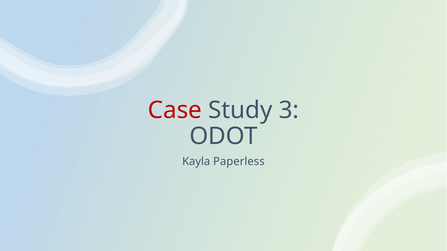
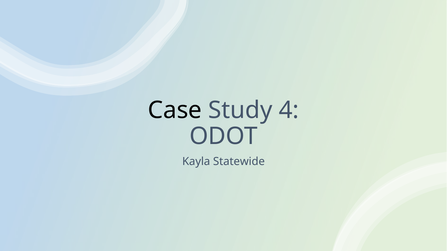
Case colour: red -> black (175, 110)
3: 3 -> 4 (289, 110)
Paperless: Paperless -> Statewide (239, 162)
